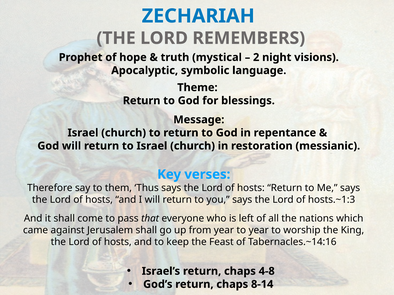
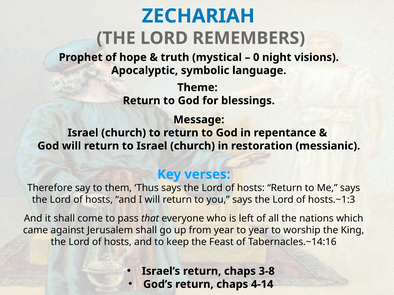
2: 2 -> 0 (256, 57)
4-8: 4-8 -> 3-8 (267, 272)
8-14: 8-14 -> 4-14 (262, 285)
